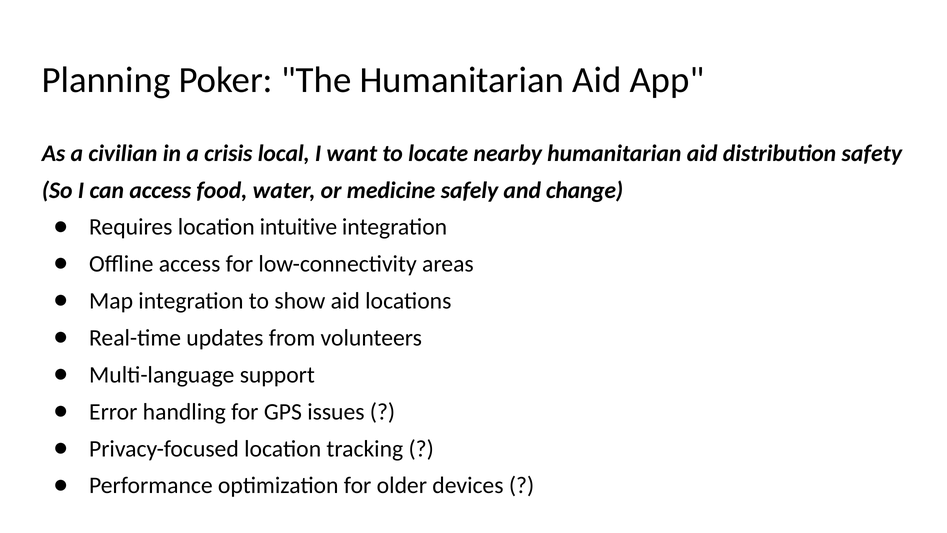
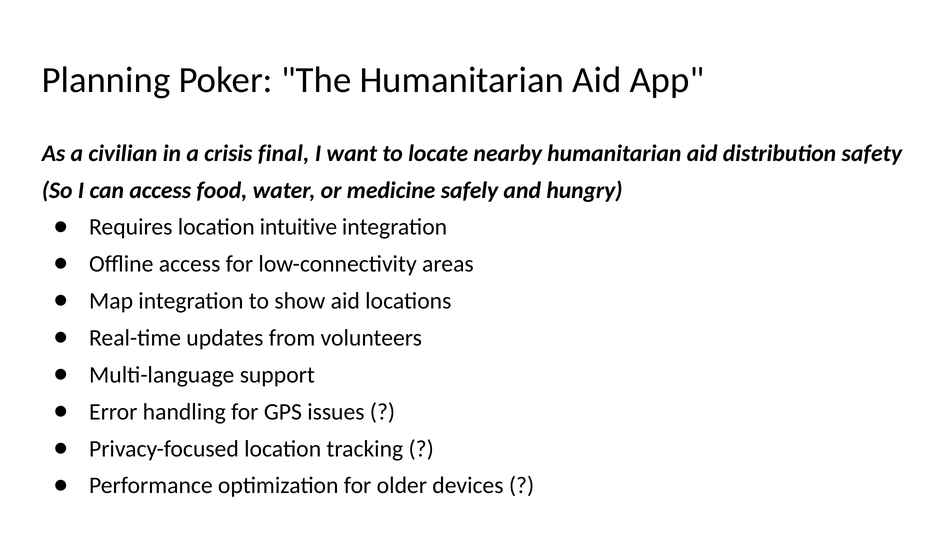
local: local -> final (284, 153)
change: change -> hungry (584, 190)
